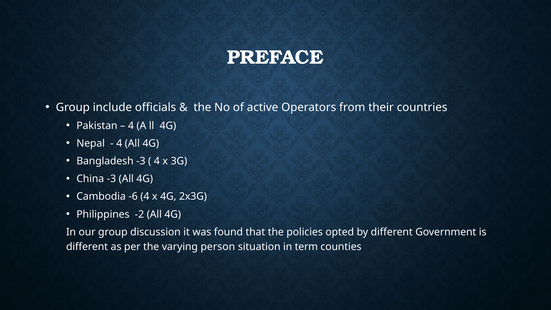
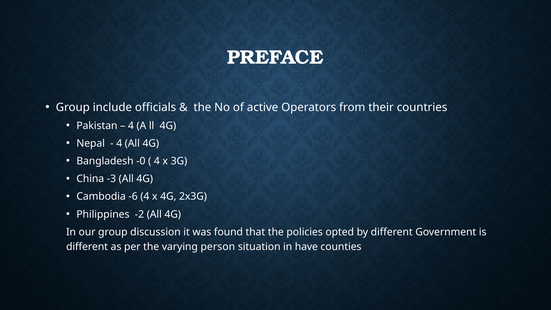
Bangladesh -3: -3 -> -0 (141, 161)
term: term -> have (306, 247)
